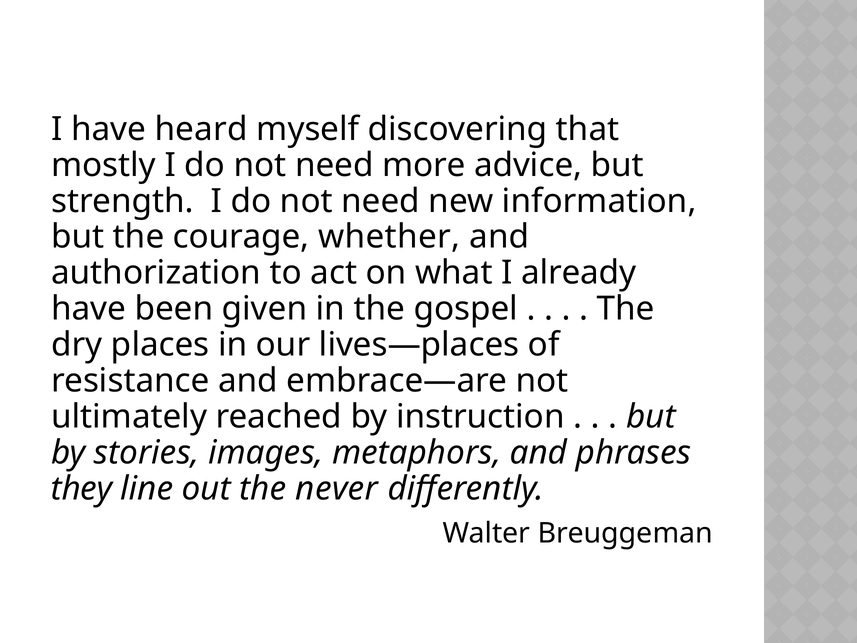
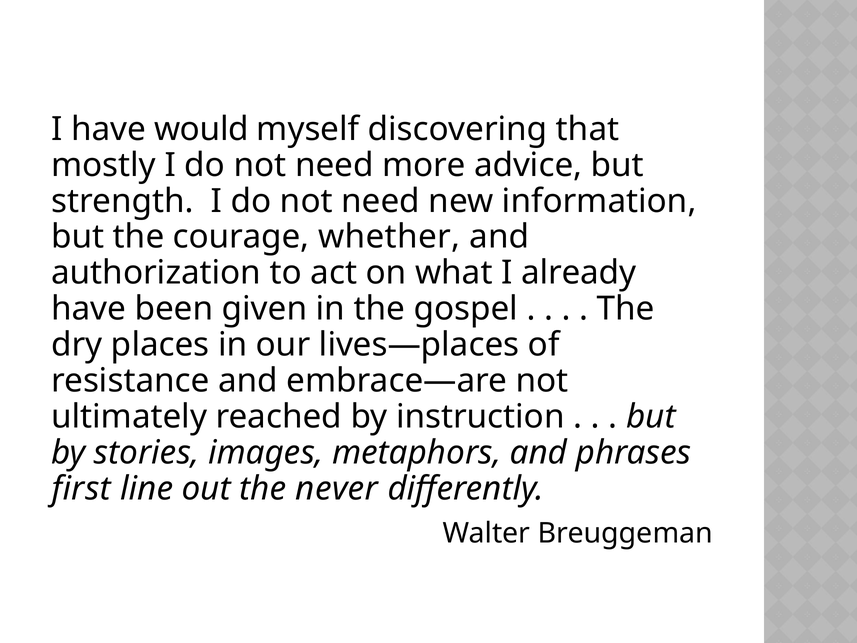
heard: heard -> would (201, 129)
they: they -> first (81, 488)
